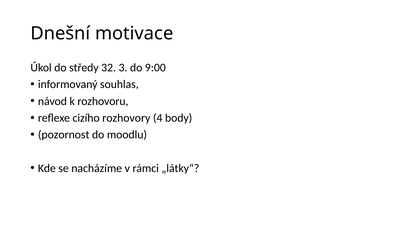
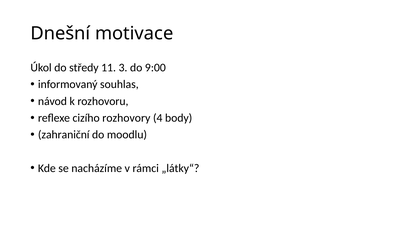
32: 32 -> 11 (109, 68)
pozornost: pozornost -> zahraniční (64, 135)
